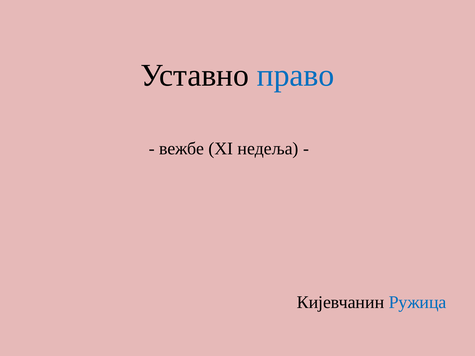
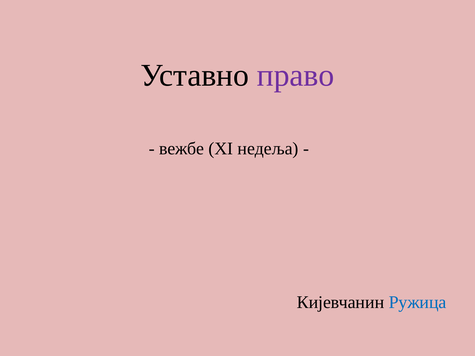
право colour: blue -> purple (296, 75)
